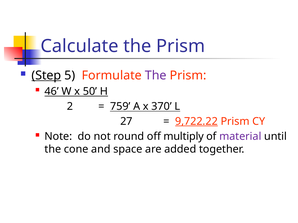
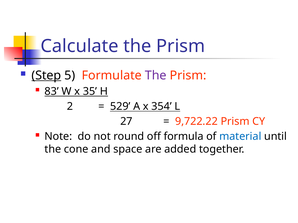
46: 46 -> 83 (52, 92)
50: 50 -> 35 (90, 92)
759: 759 -> 529 (120, 107)
370: 370 -> 354 (162, 107)
9,722.22 underline: present -> none (196, 122)
multiply: multiply -> formula (184, 137)
material colour: purple -> blue (240, 137)
